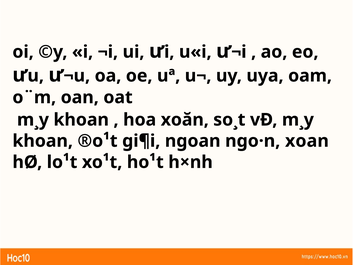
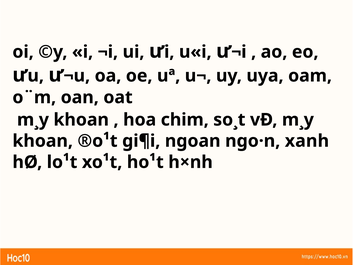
xoăn: xoăn -> chim (185, 120)
xoan: xoan -> xanh (307, 141)
